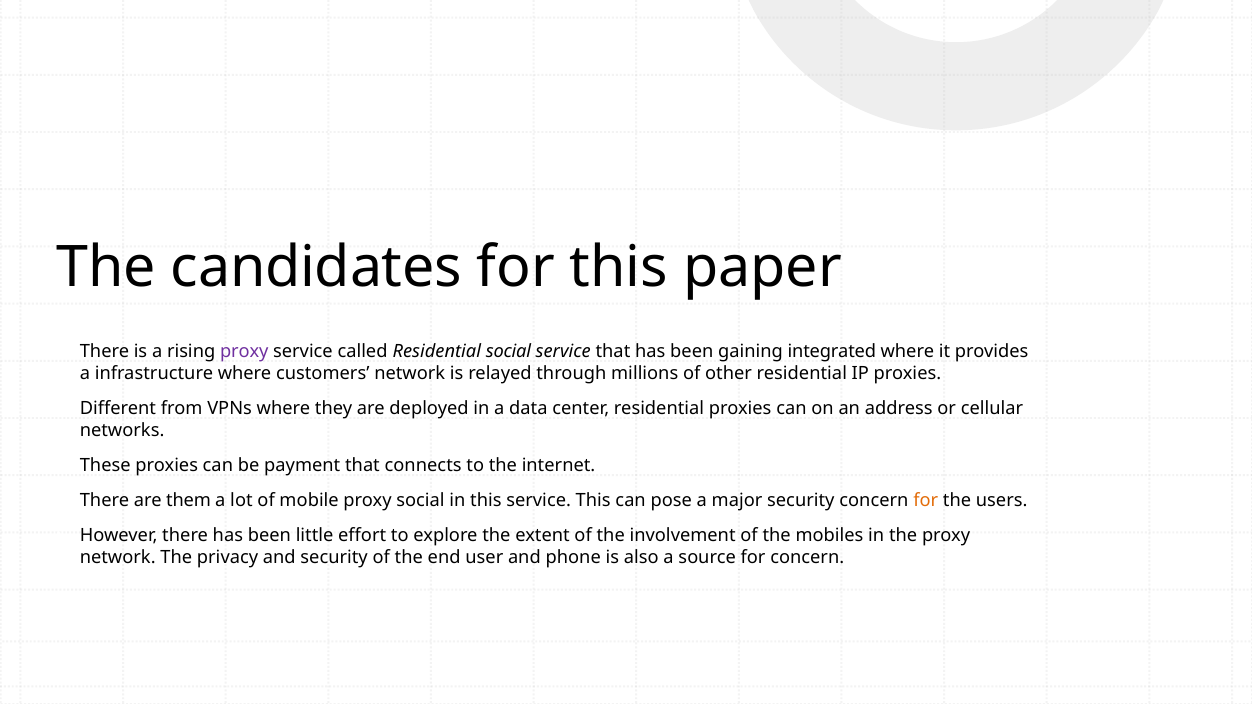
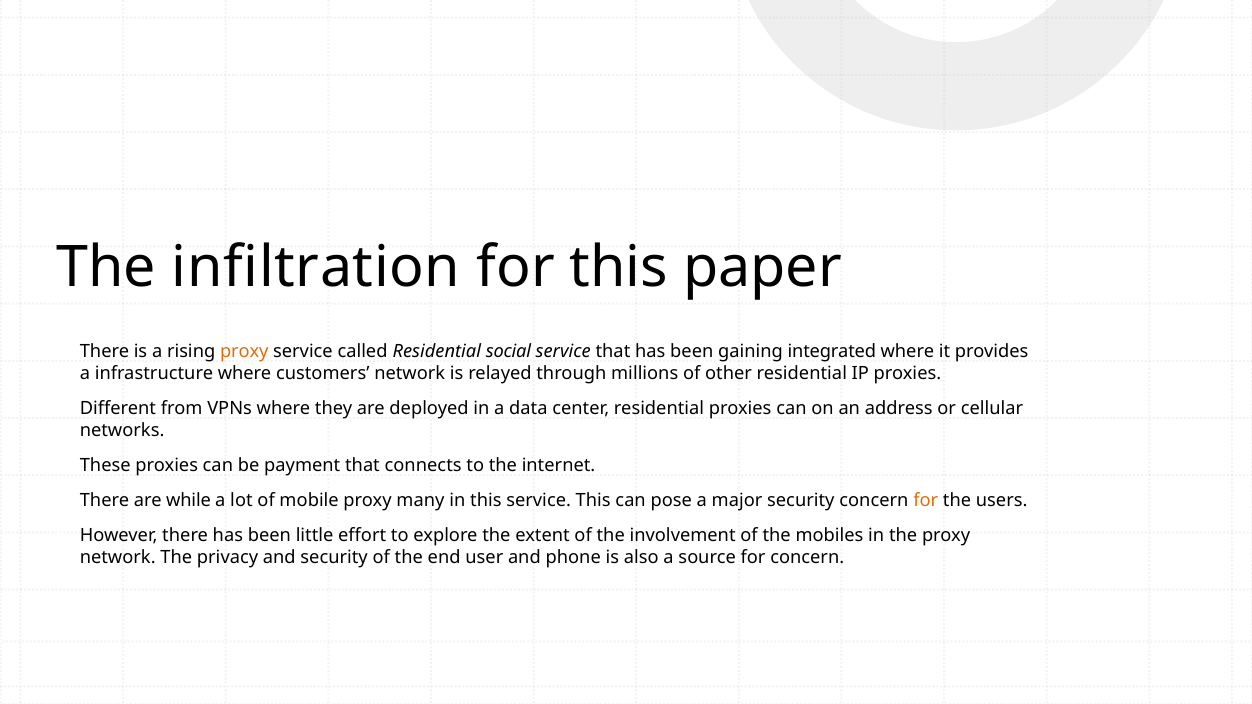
candidates: candidates -> infiltration (316, 268)
proxy colour: purple -> orange (244, 351)
them: them -> while (189, 500)
proxy social: social -> many (421, 500)
